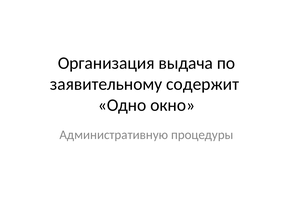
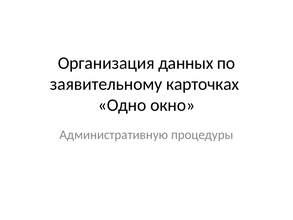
выдача: выдача -> данных (186, 63)
содержит: содержит -> карточках (203, 84)
